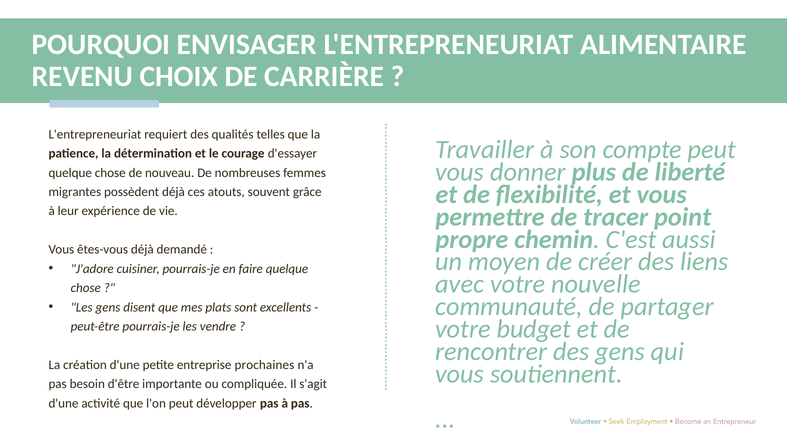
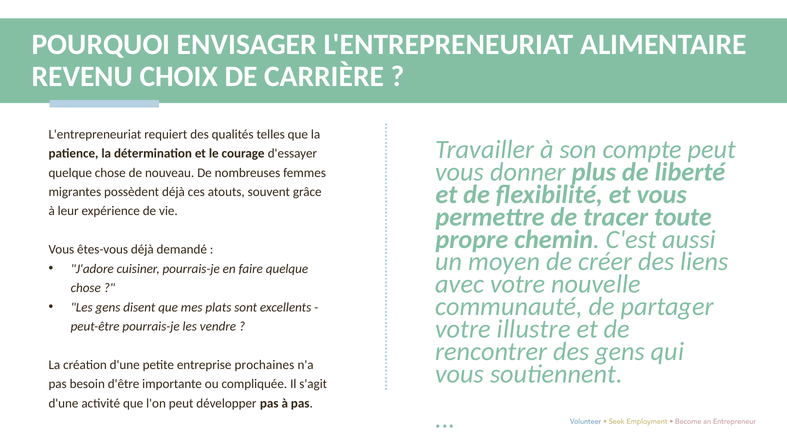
point: point -> toute (683, 217)
budget: budget -> illustre (534, 329)
